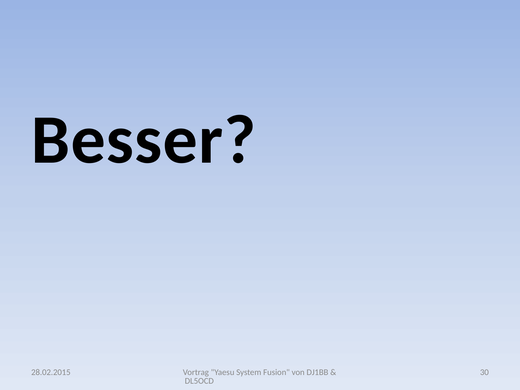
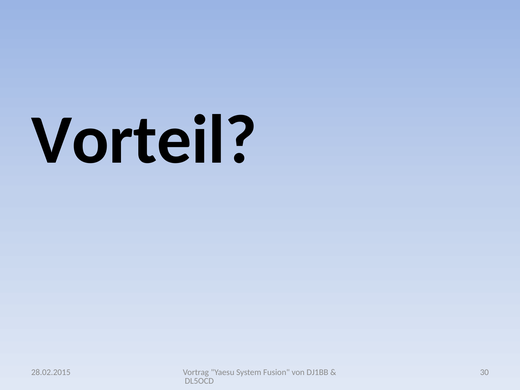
Besser: Besser -> Vorteil (144, 140)
